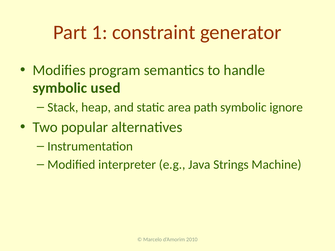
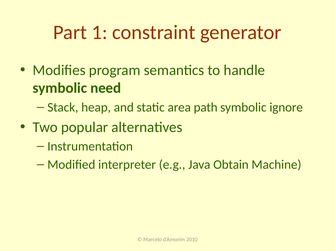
used: used -> need (106, 88)
Strings: Strings -> Obtain (231, 165)
